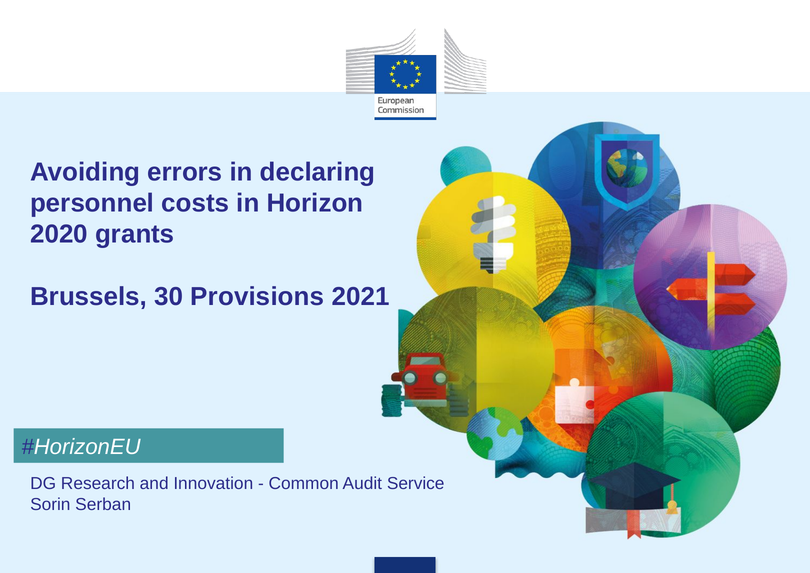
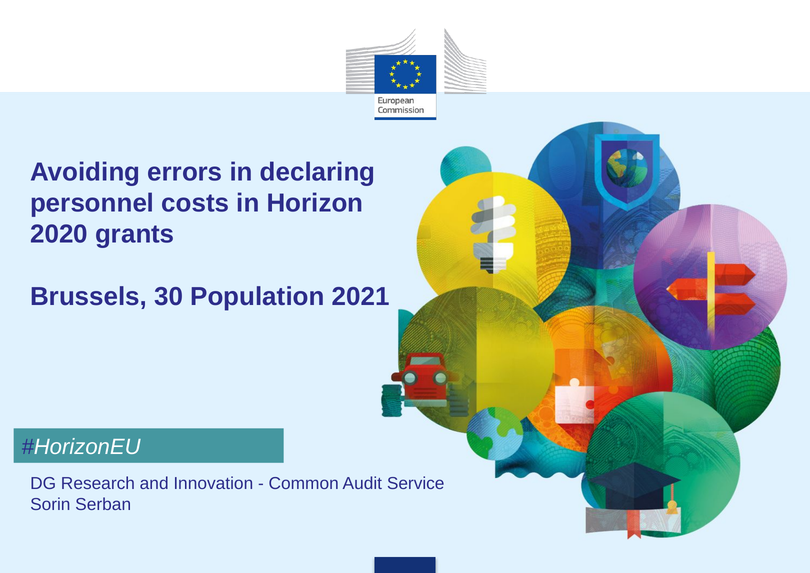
Provisions: Provisions -> Population (257, 297)
